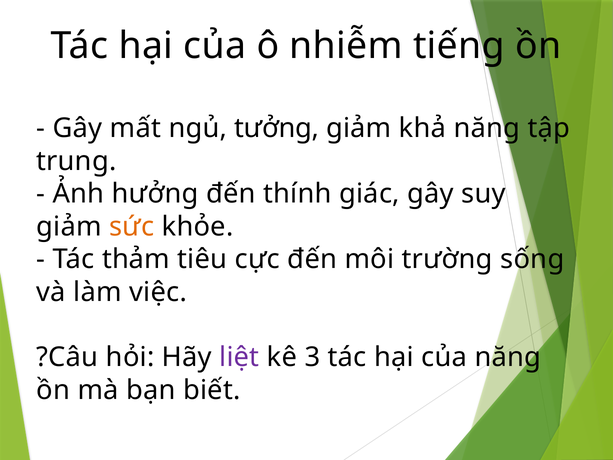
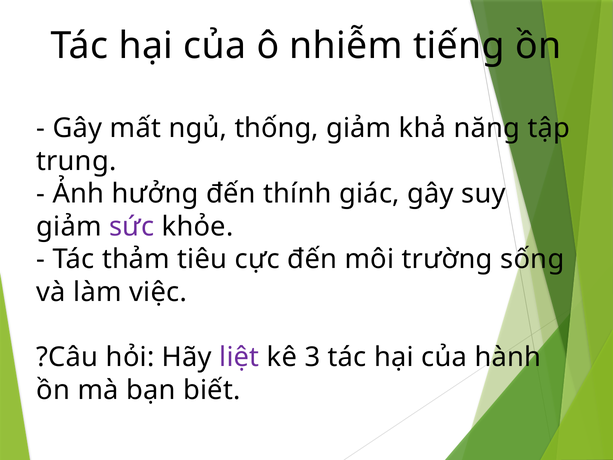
tưởng: tưởng -> thống (277, 128)
sức colour: orange -> purple (132, 226)
của năng: năng -> hành (508, 357)
